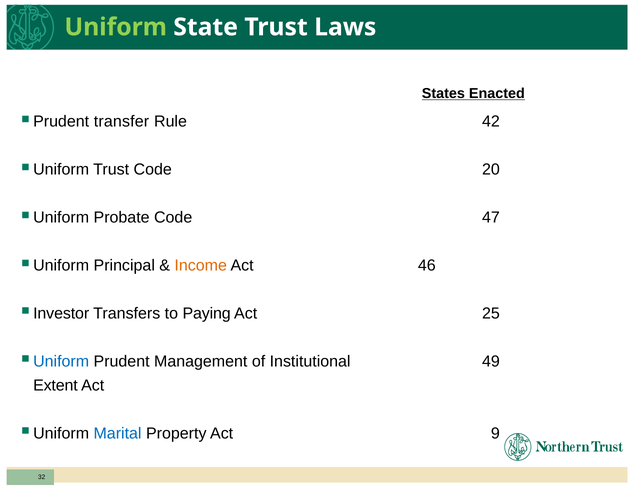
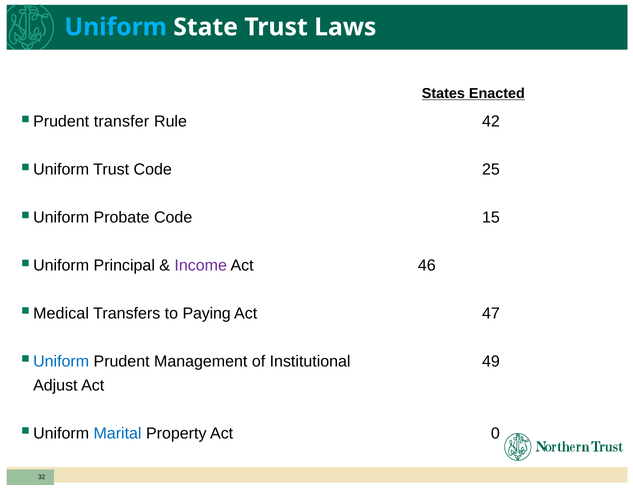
Uniform colour: light green -> light blue (116, 27)
20: 20 -> 25 (491, 170)
47: 47 -> 15 (491, 218)
Income colour: orange -> purple (201, 266)
Investor: Investor -> Medical (61, 314)
25: 25 -> 47 (491, 314)
Extent: Extent -> Adjust (55, 386)
9: 9 -> 0 (495, 434)
